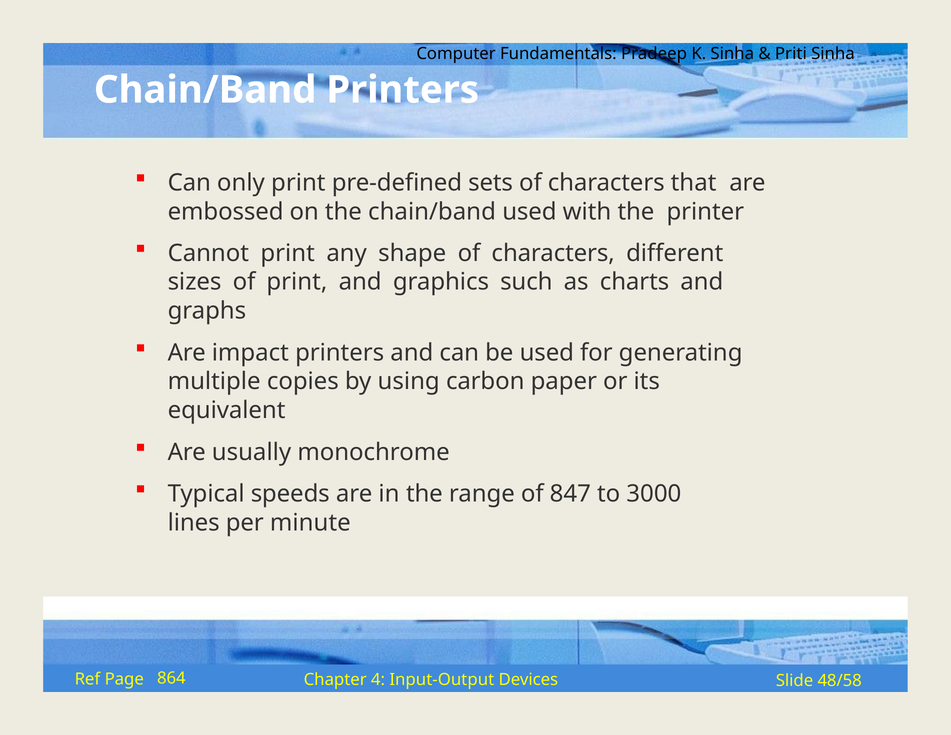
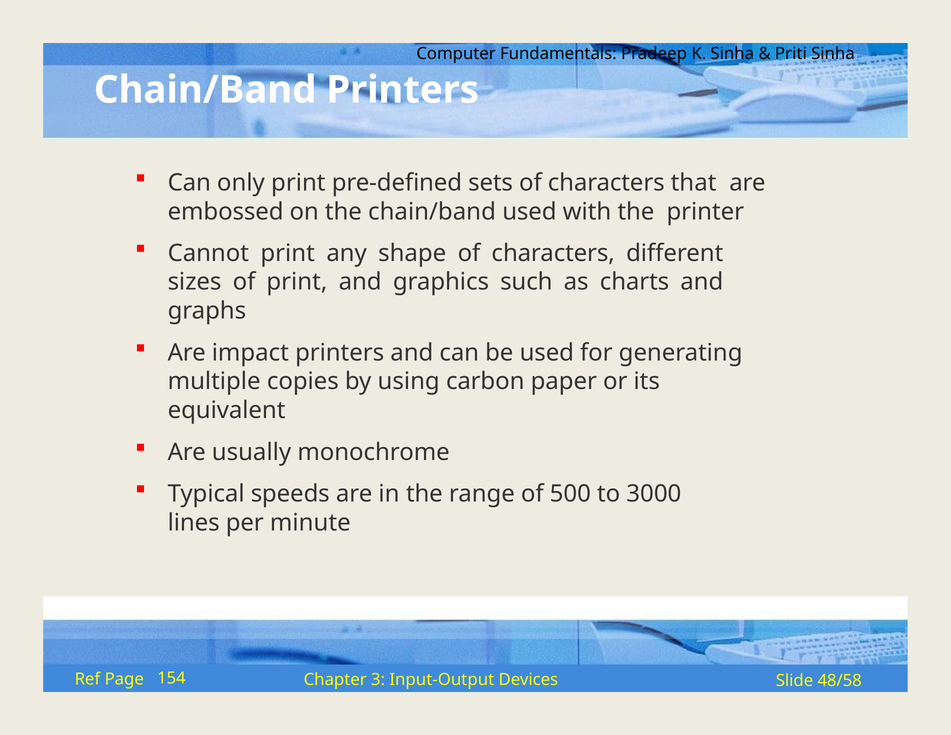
847: 847 -> 500 (570, 494)
864: 864 -> 154 (171, 678)
4: 4 -> 3 (378, 680)
